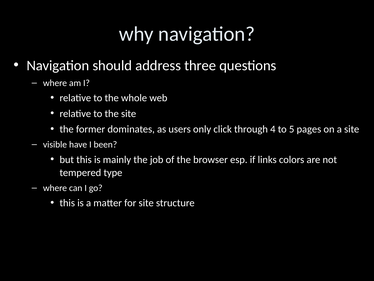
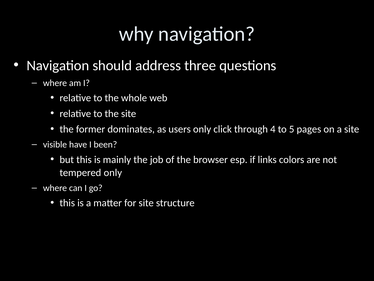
tempered type: type -> only (113, 172)
